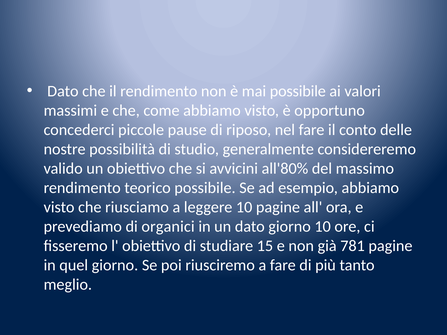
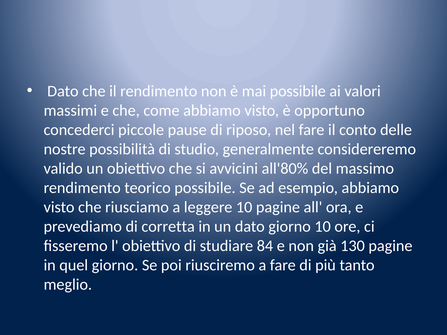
organici: organici -> corretta (168, 227)
15: 15 -> 84 (265, 246)
781: 781 -> 130 (353, 246)
